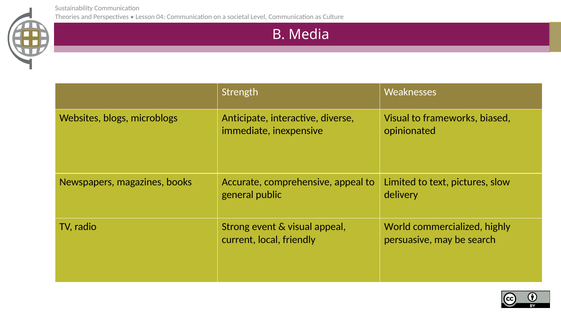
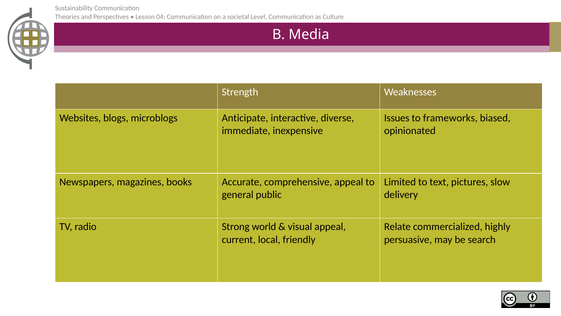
Visual: Visual -> Issues (397, 118)
event: event -> world (264, 227)
World: World -> Relate (397, 227)
